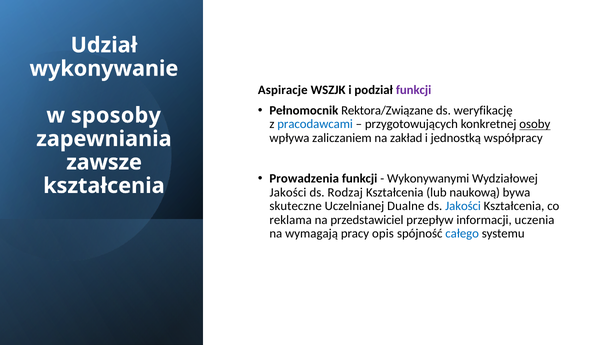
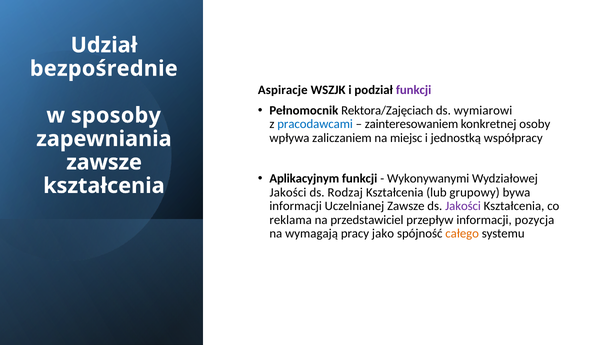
wykonywanie: wykonywanie -> bezpośrednie (104, 69)
Rektora/Związane: Rektora/Związane -> Rektora/Zajęciach (387, 110)
weryfikację: weryfikację -> wymiarowi (483, 110)
przygotowujących: przygotowujących -> zainteresowaniem (411, 124)
osoby underline: present -> none (535, 124)
zakład: zakład -> miejsc (406, 138)
Prowadzenia: Prowadzenia -> Aplikacyjnym (304, 178)
naukową: naukową -> grupowy (475, 192)
skuteczne: skuteczne -> informacji (296, 206)
Uczelnianej Dualne: Dualne -> Zawsze (406, 206)
Jakości colour: blue -> purple (463, 206)
uczenia: uczenia -> pozycja (535, 220)
opis: opis -> jako (383, 234)
całego colour: blue -> orange (462, 234)
